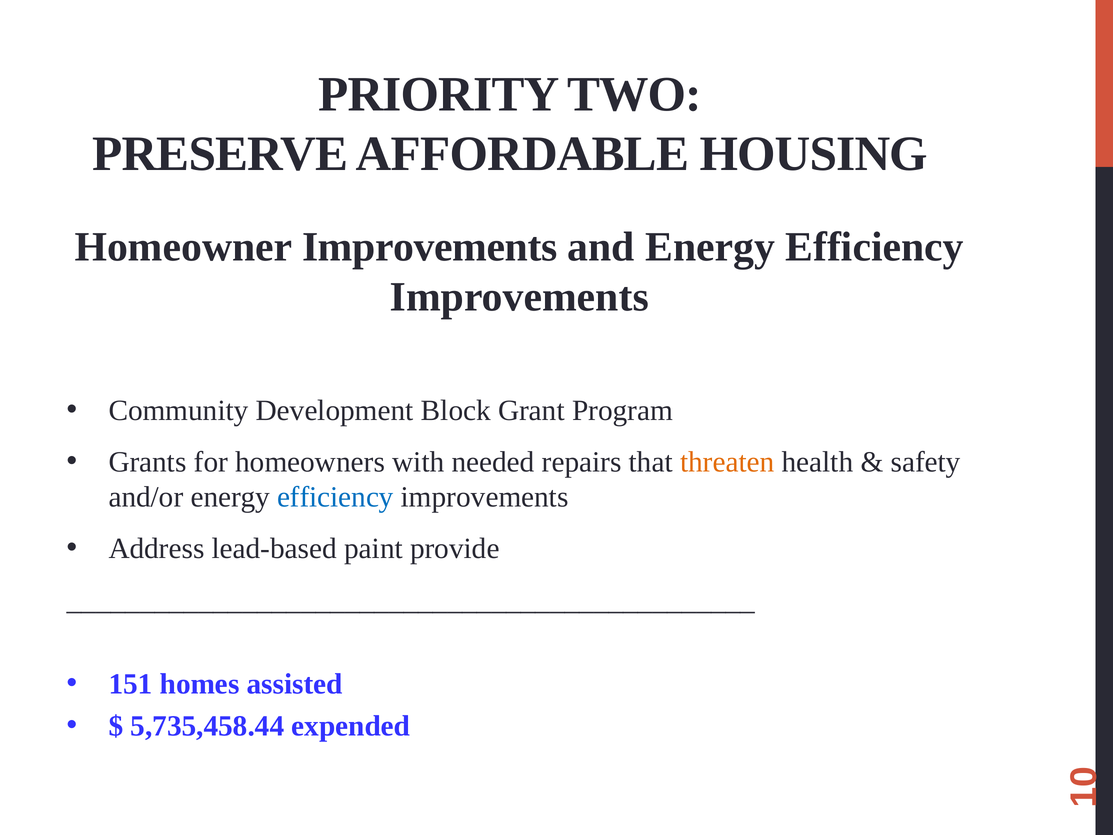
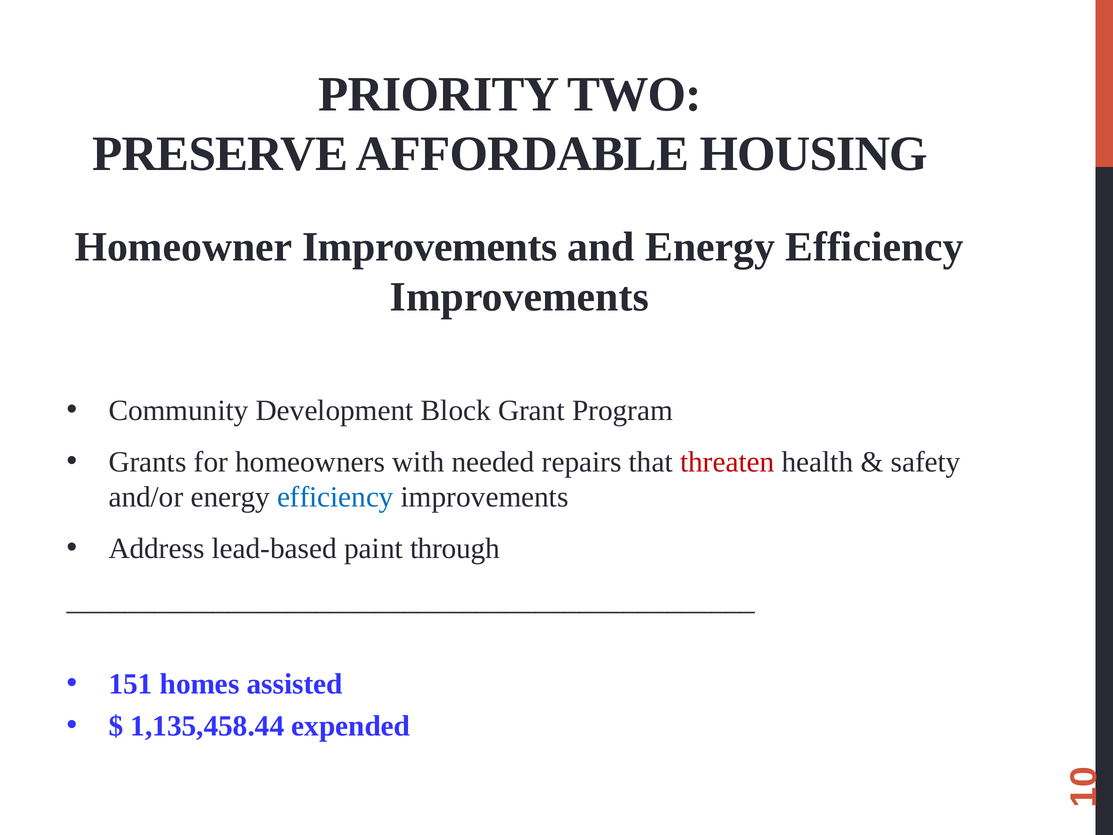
threaten colour: orange -> red (727, 462)
provide: provide -> through (455, 548)
5,735,458.44: 5,735,458.44 -> 1,135,458.44 (207, 726)
